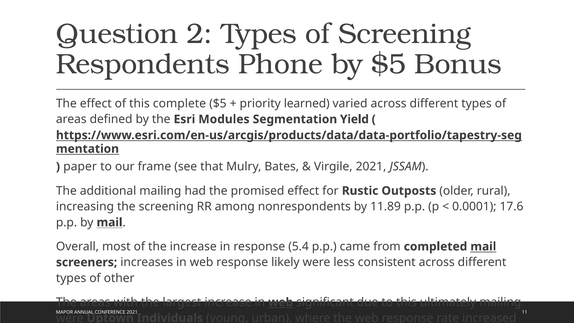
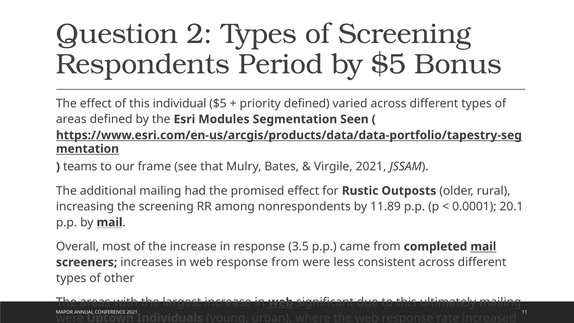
Phone: Phone -> Period (281, 64)
complete: complete -> individual (180, 103)
priority learned: learned -> defined (307, 103)
Yield: Yield -> Seen (354, 119)
paper: paper -> teams (80, 167)
17.6: 17.6 -> 20.1 (512, 207)
5.4: 5.4 -> 3.5 (299, 246)
response likely: likely -> from (285, 262)
